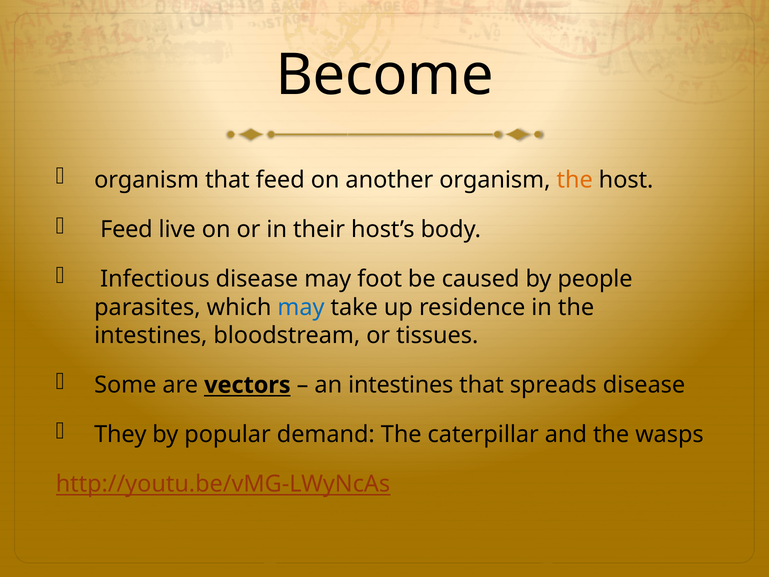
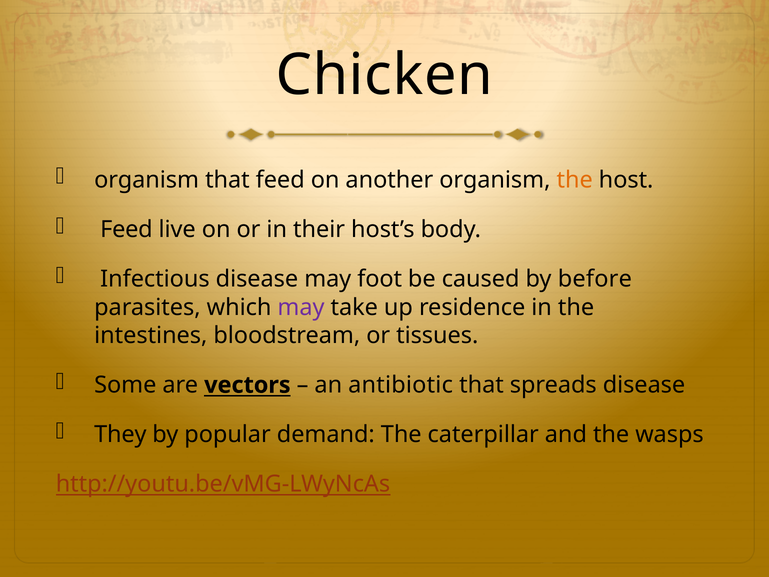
Become: Become -> Chicken (384, 75)
people: people -> before (595, 279)
may colour: blue -> purple (301, 307)
an intestines: intestines -> antibiotic (401, 385)
